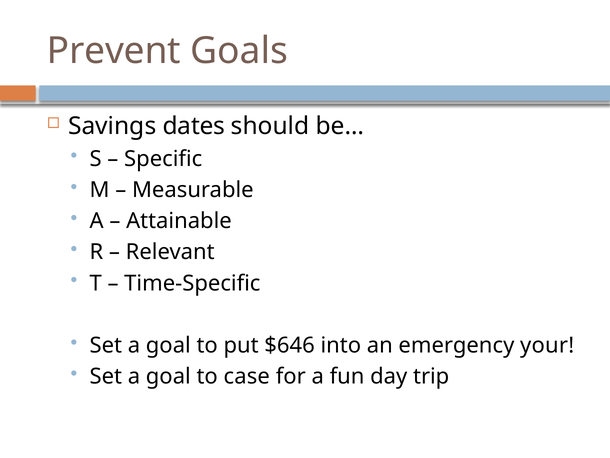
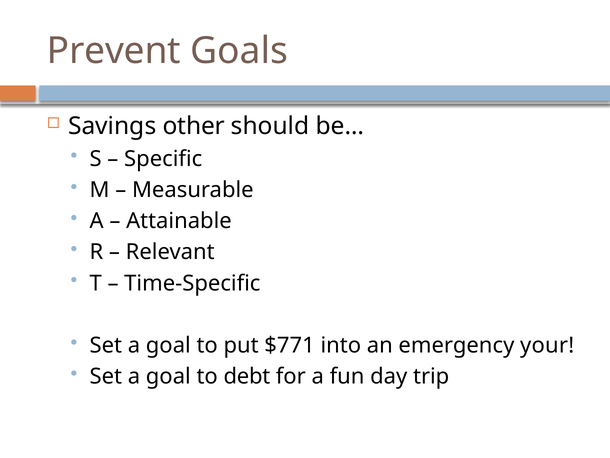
dates: dates -> other (194, 126)
$646: $646 -> $771 (290, 345)
case: case -> debt (247, 376)
